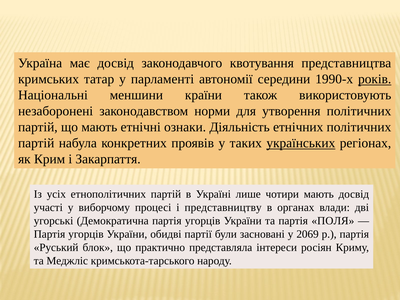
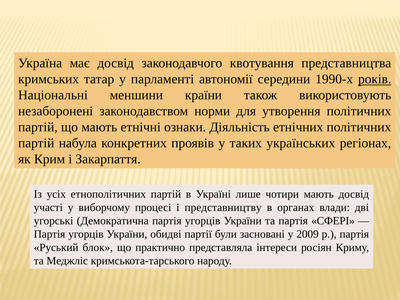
українських underline: present -> none (301, 143)
ПОЛЯ: ПОЛЯ -> СФЕРІ (333, 221)
2069: 2069 -> 2009 (308, 234)
